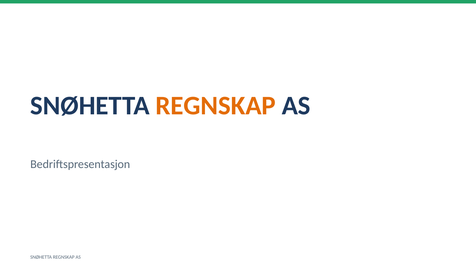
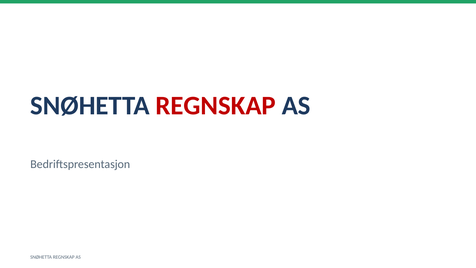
REGNSKAP colour: orange -> red (216, 106)
